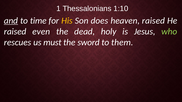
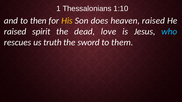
and underline: present -> none (11, 21)
time: time -> then (38, 21)
even: even -> spirit (41, 32)
holy: holy -> love (109, 32)
who colour: light green -> light blue (169, 32)
must: must -> truth (52, 43)
